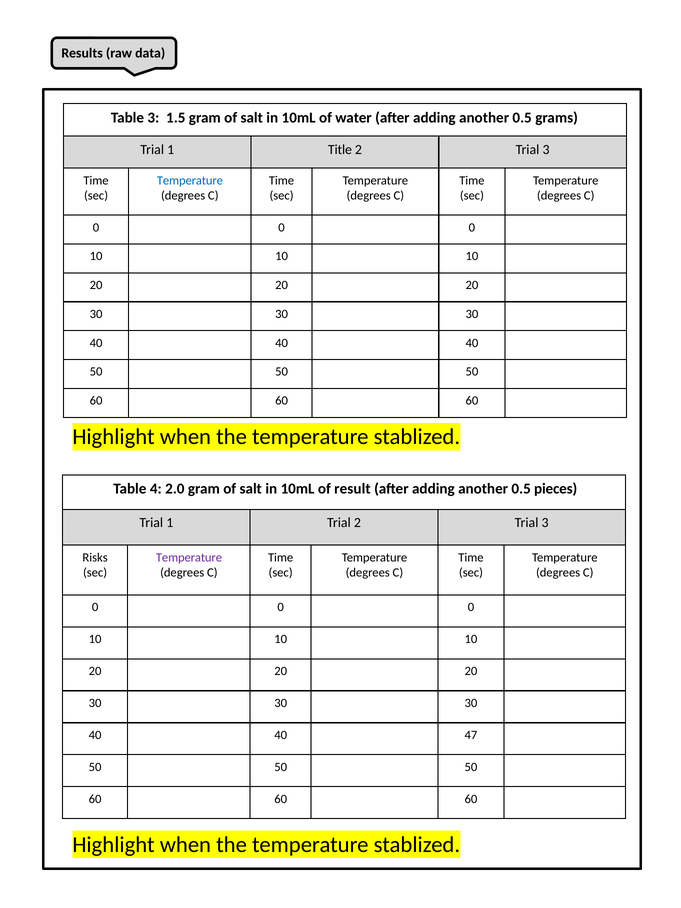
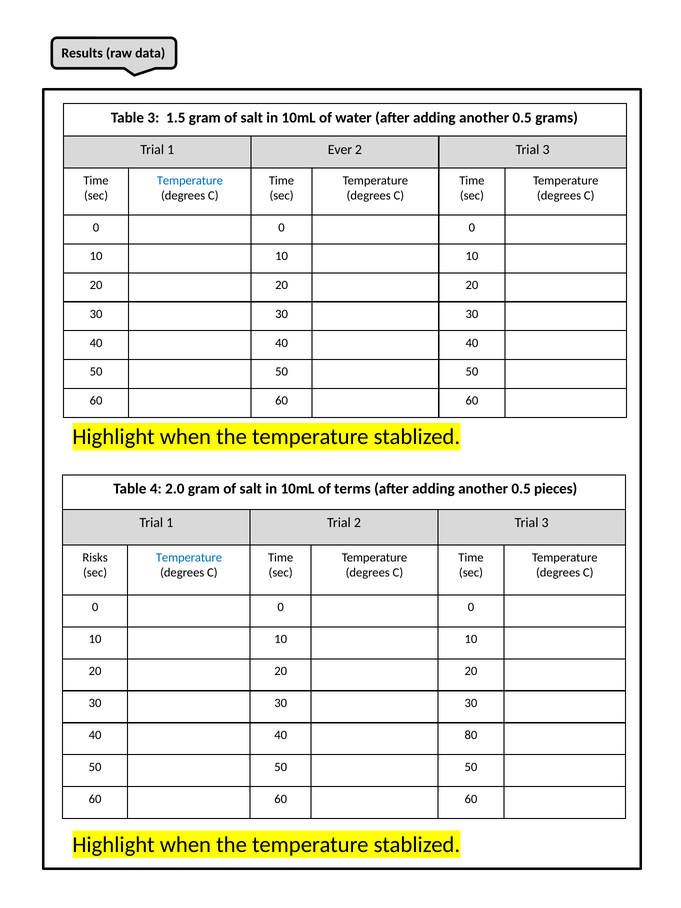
Title: Title -> Ever (340, 149)
result: result -> terms (352, 489)
Temperature colour: purple -> blue (189, 557)
47: 47 -> 80 (471, 735)
